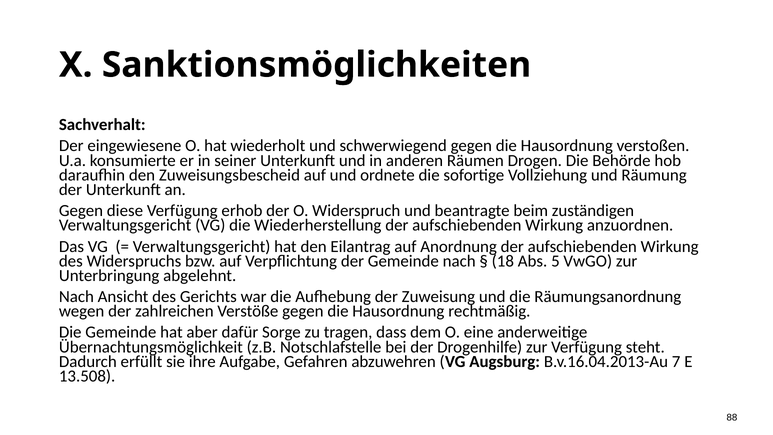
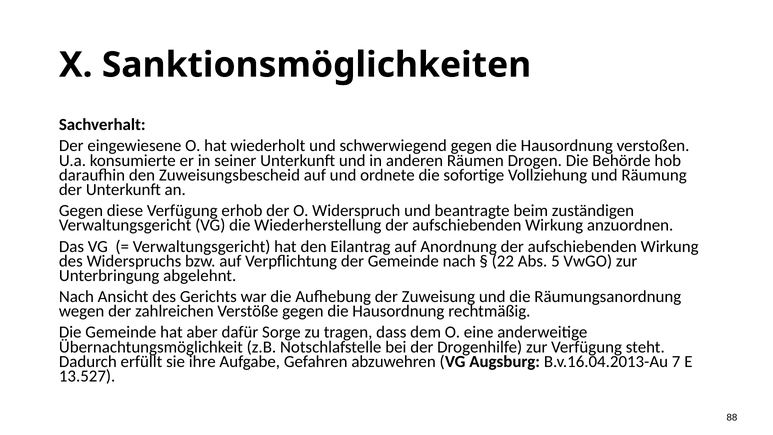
18: 18 -> 22 (503, 261)
13.508: 13.508 -> 13.527 (87, 376)
